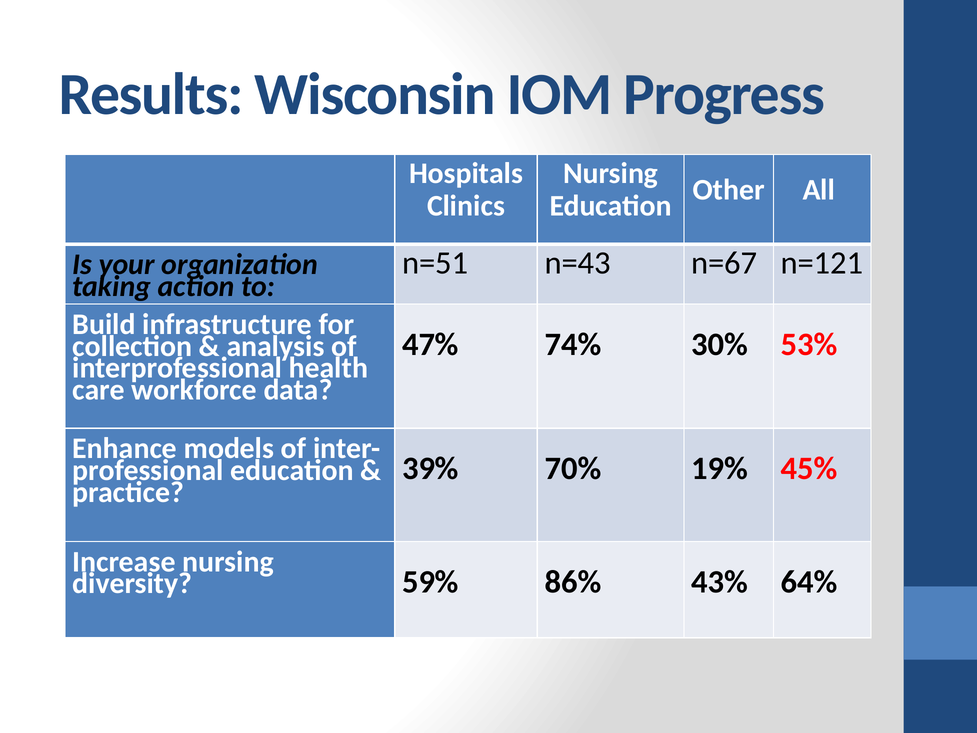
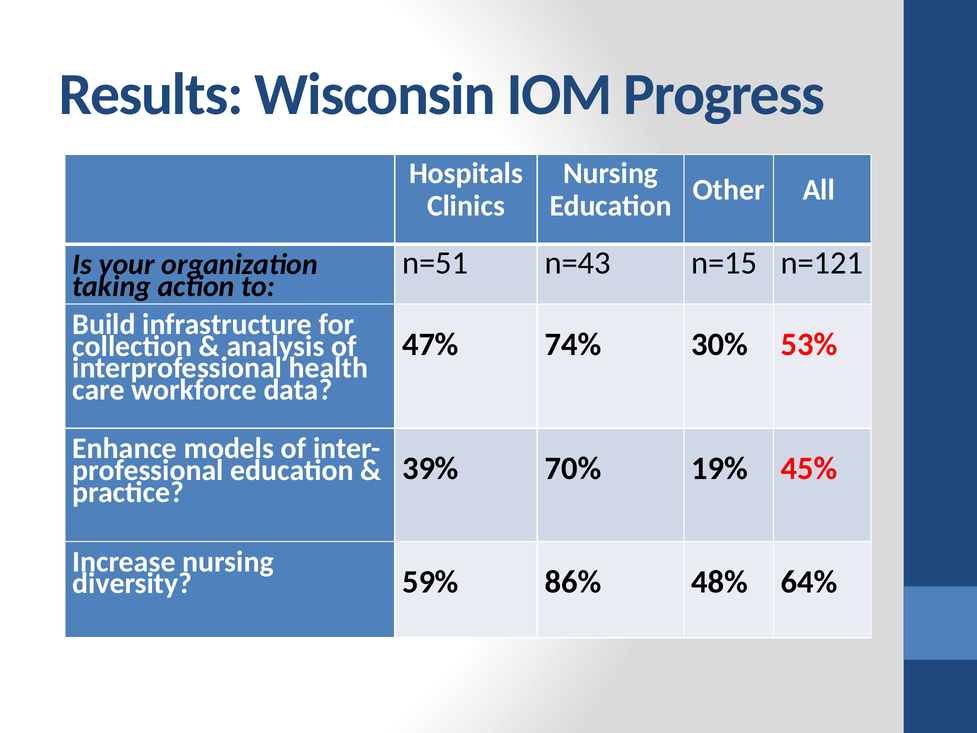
n=67: n=67 -> n=15 (724, 263)
43%: 43% -> 48% (720, 582)
